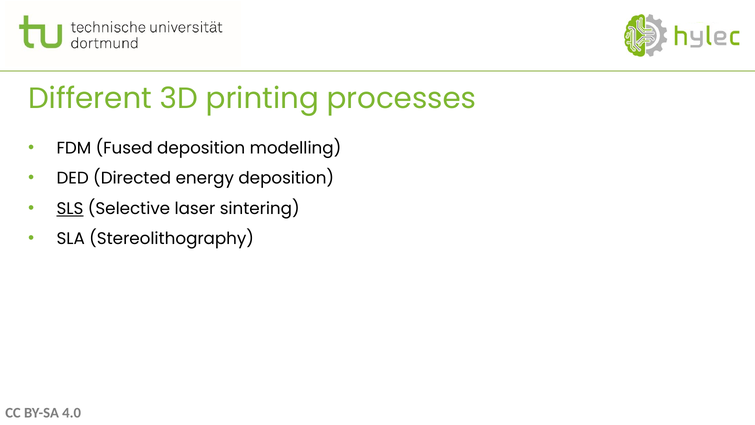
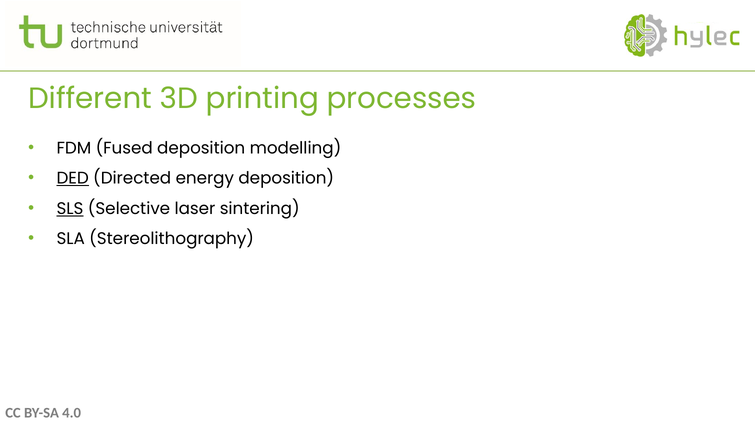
DED underline: none -> present (73, 178)
